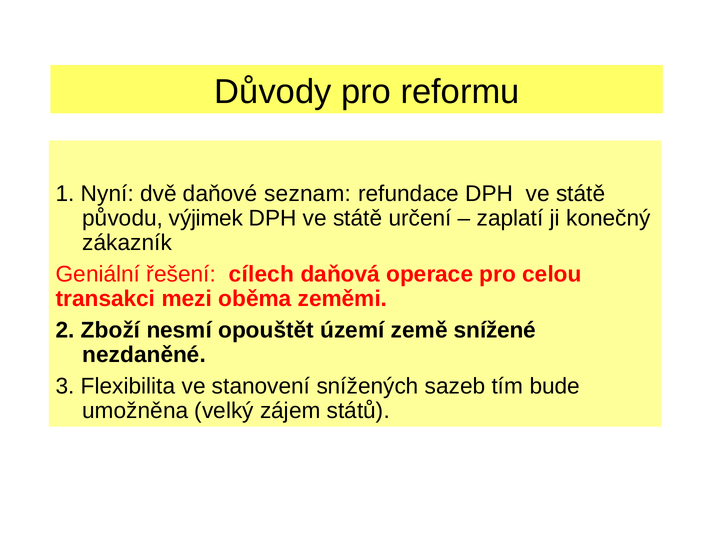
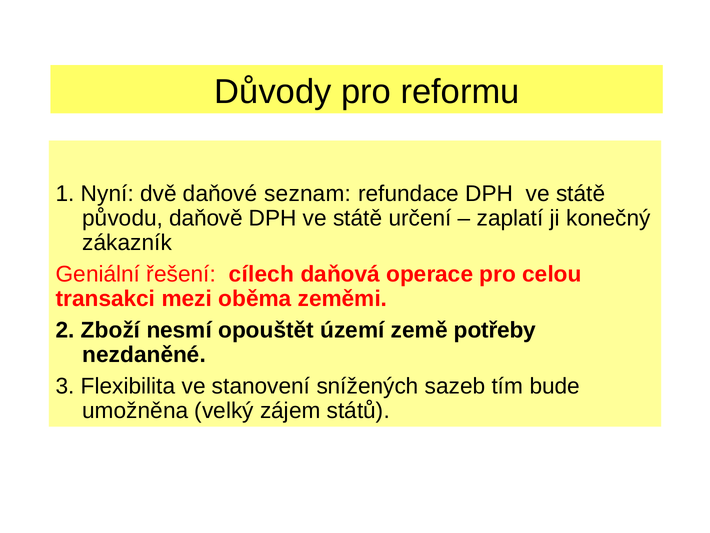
výjimek: výjimek -> daňově (206, 218)
snížené: snížené -> potřeby (495, 330)
